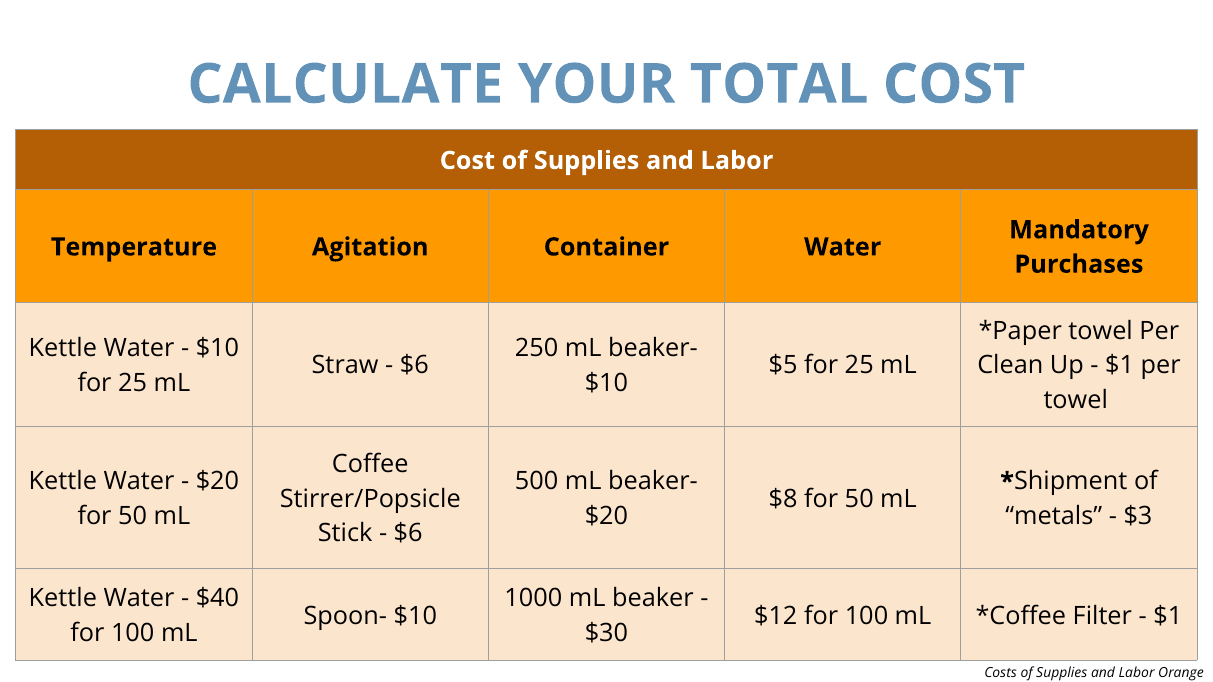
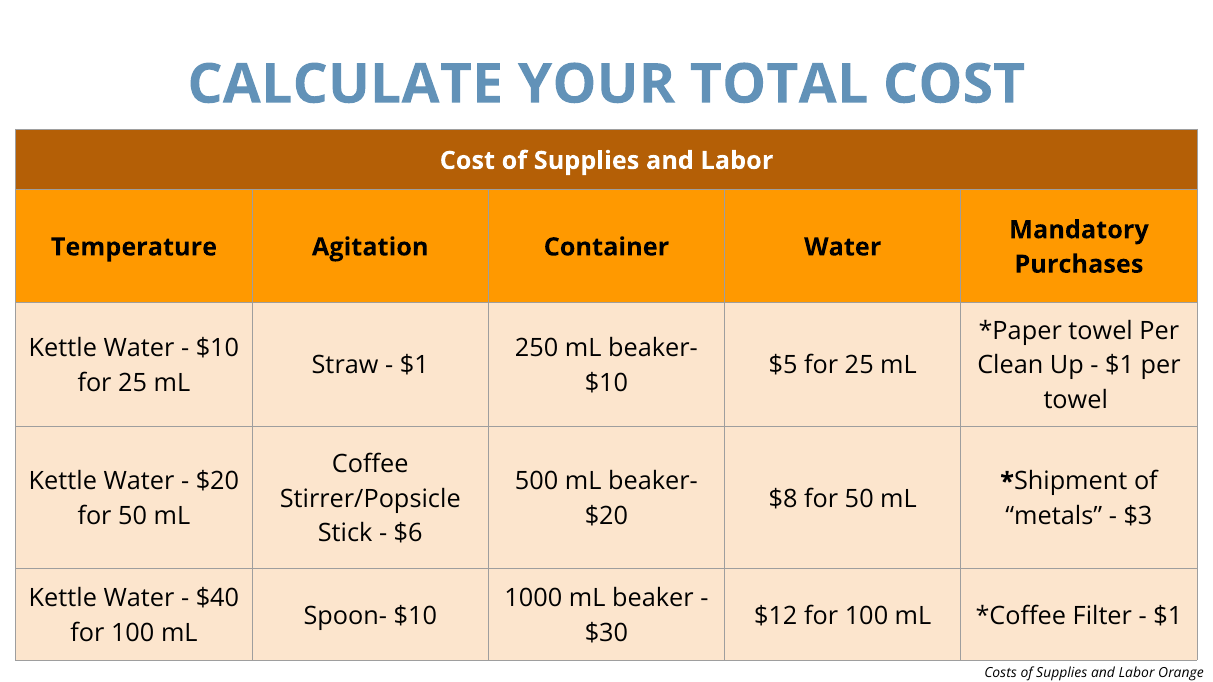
$6: $6 -> $1 (414, 366)
